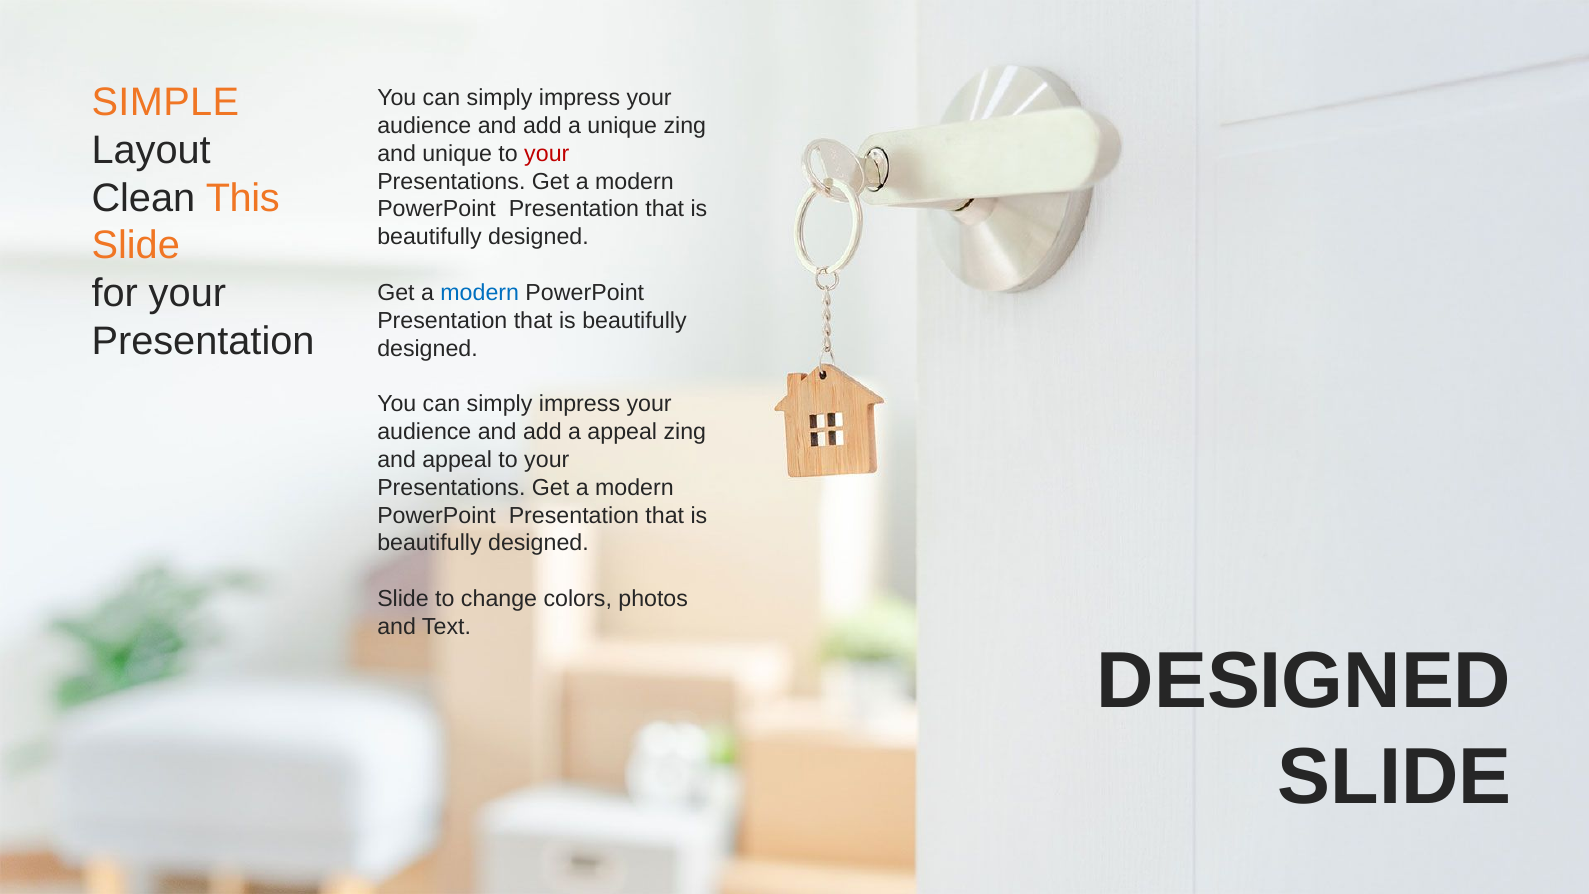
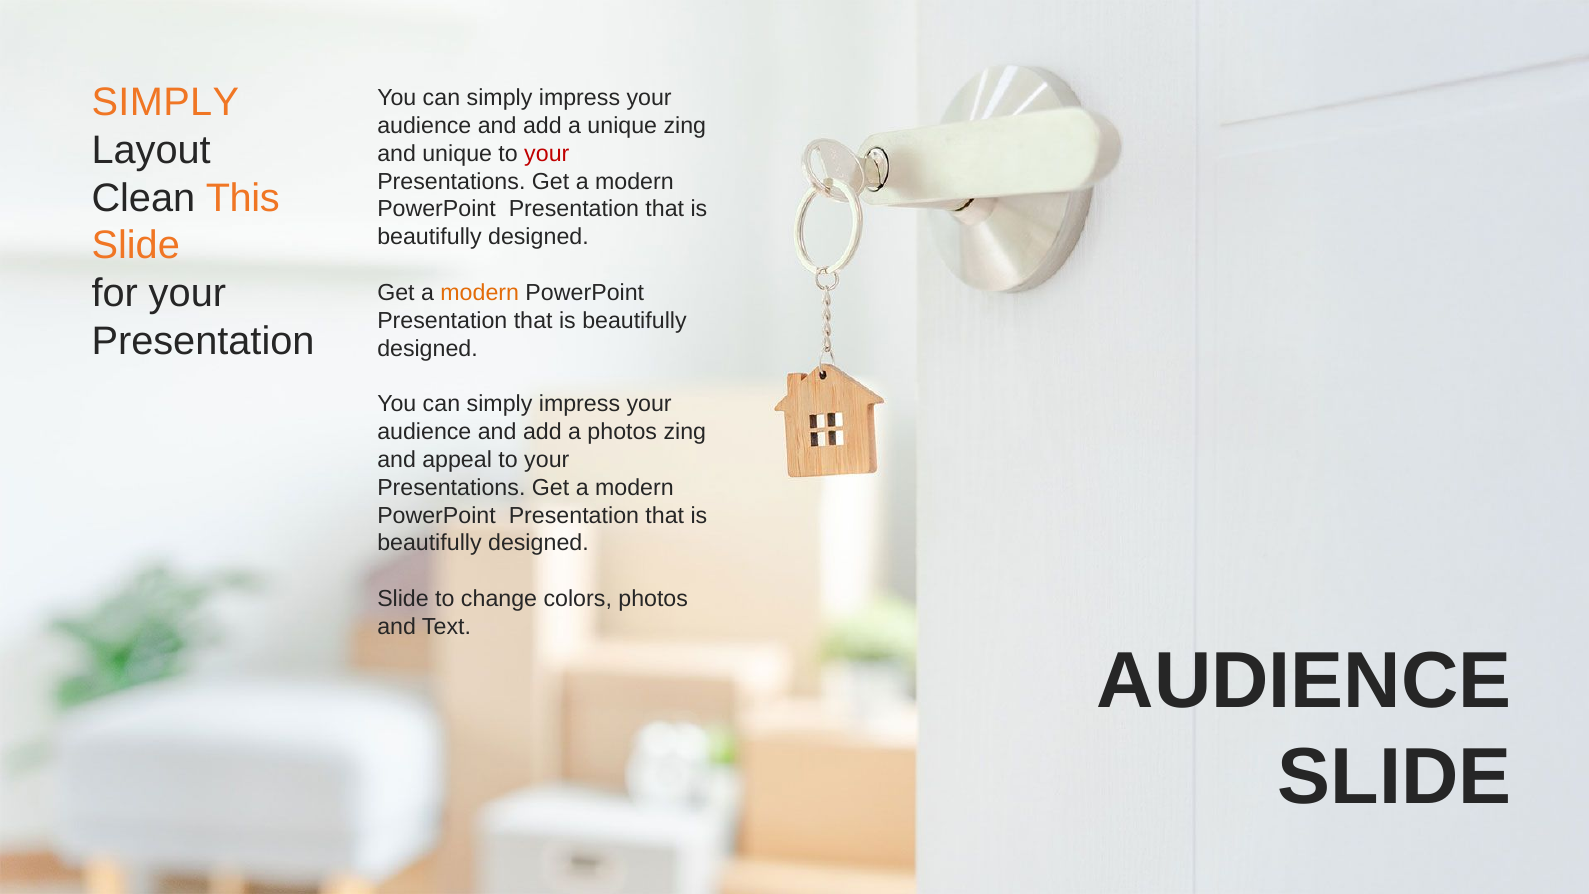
SIMPLE: SIMPLE -> SIMPLY (165, 103)
modern colour: blue -> orange (480, 293)
a appeal: appeal -> photos (622, 432)
DESIGNED: DESIGNED -> AUDIENCE (1304, 681)
